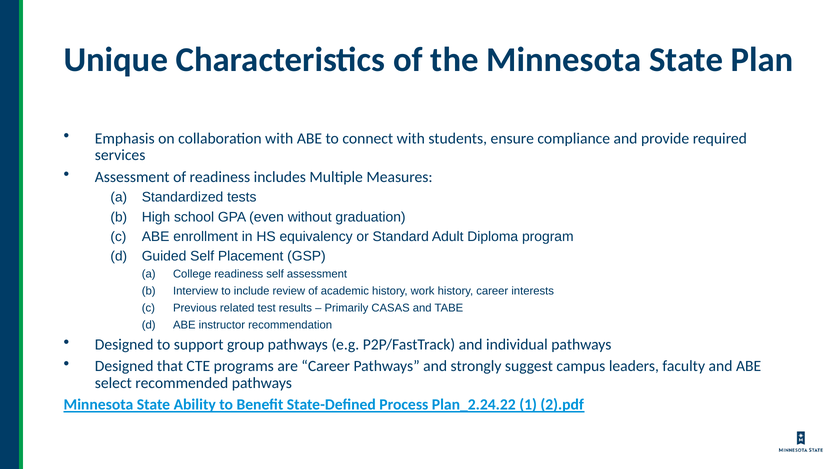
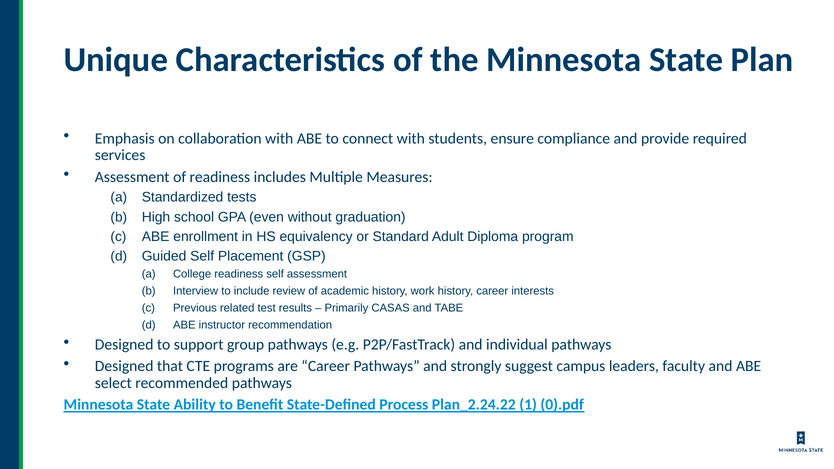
2).pdf: 2).pdf -> 0).pdf (562, 405)
